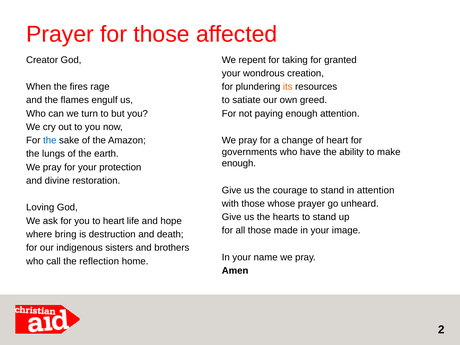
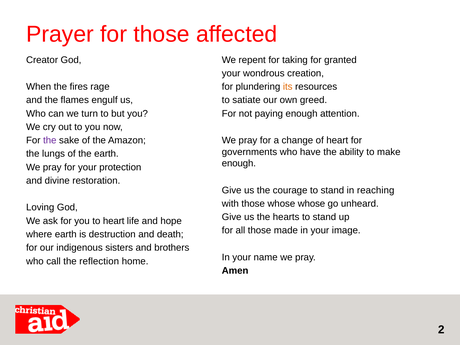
the colour: blue -> purple (50, 140)
in attention: attention -> reaching (376, 190)
whose prayer: prayer -> whose (311, 204)
where bring: bring -> earth (66, 234)
